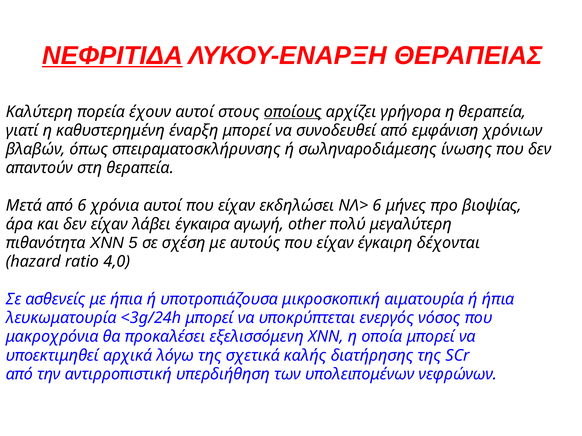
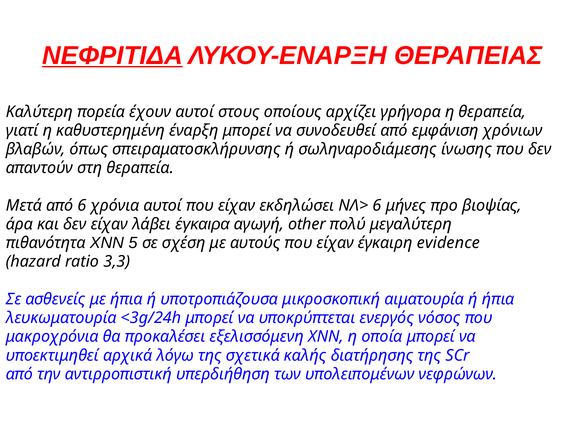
οποίους underline: present -> none (293, 112)
δέχονται: δέχονται -> evidence (448, 243)
4,0: 4,0 -> 3,3 (117, 262)
